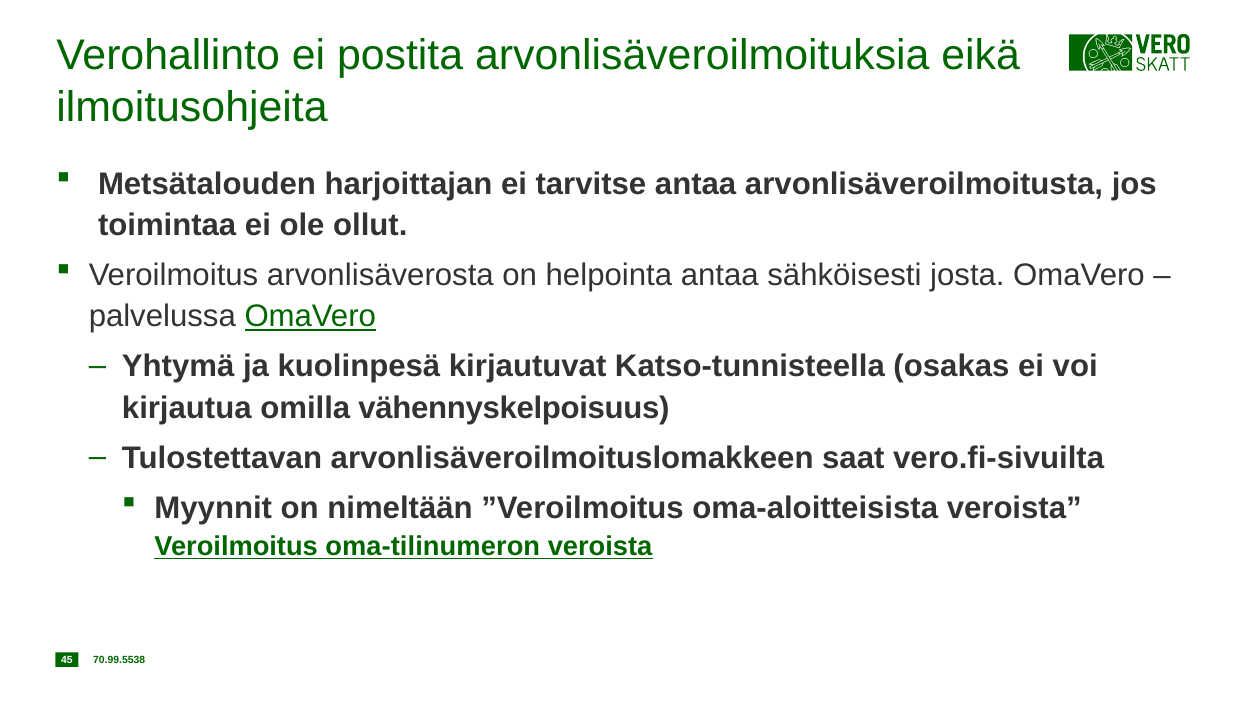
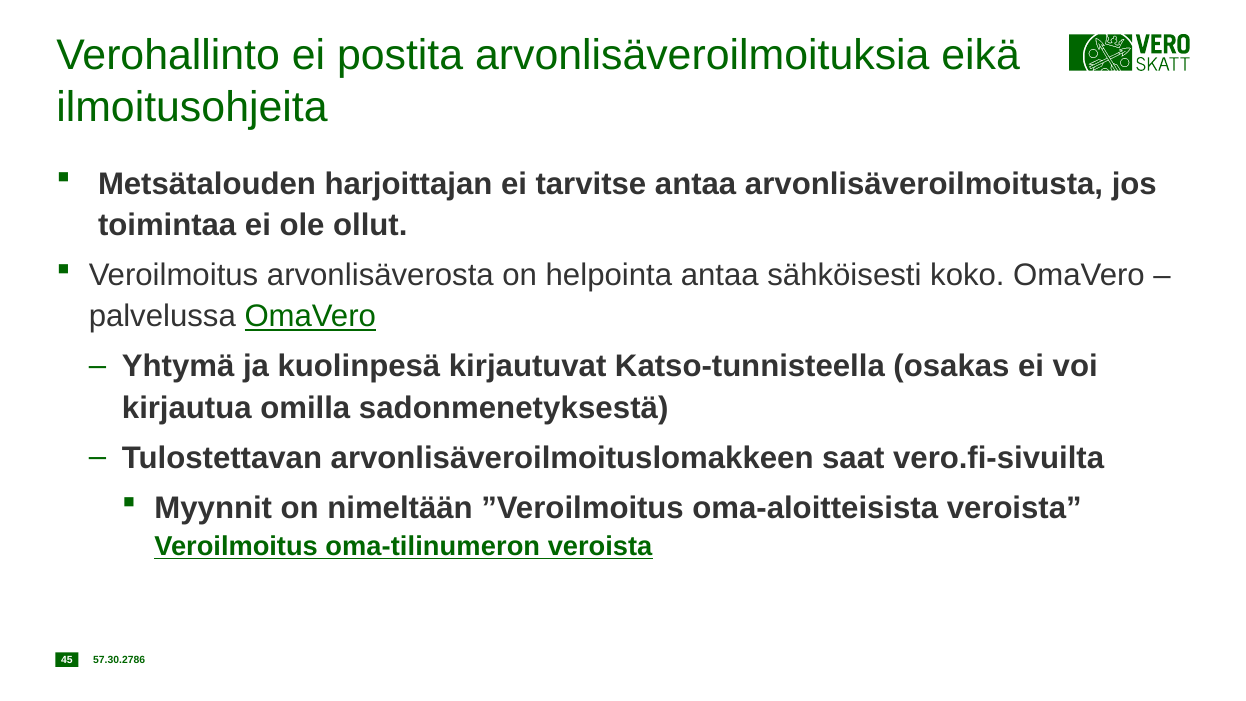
josta: josta -> koko (967, 275)
vähennyskelpoisuus: vähennyskelpoisuus -> sadonmenetyksestä (514, 408)
70.99.5538: 70.99.5538 -> 57.30.2786 (119, 660)
